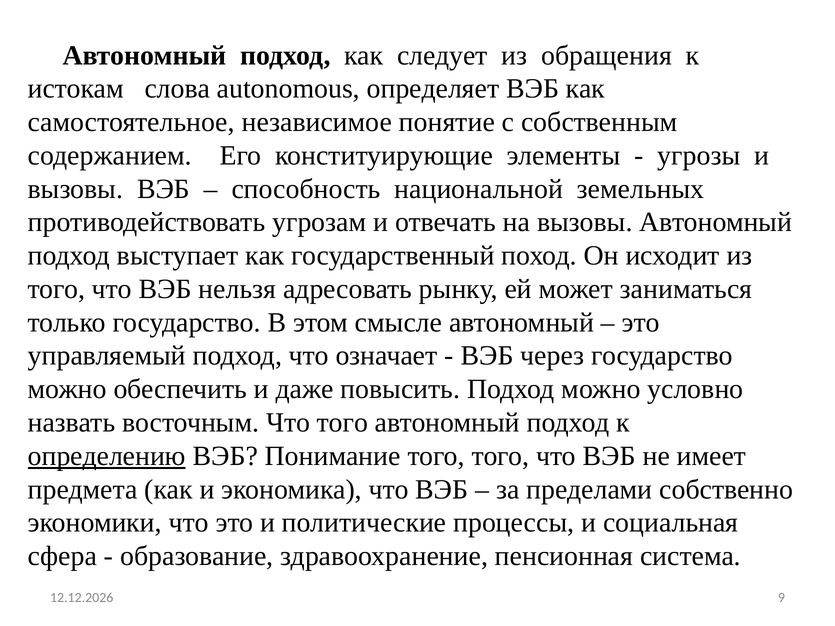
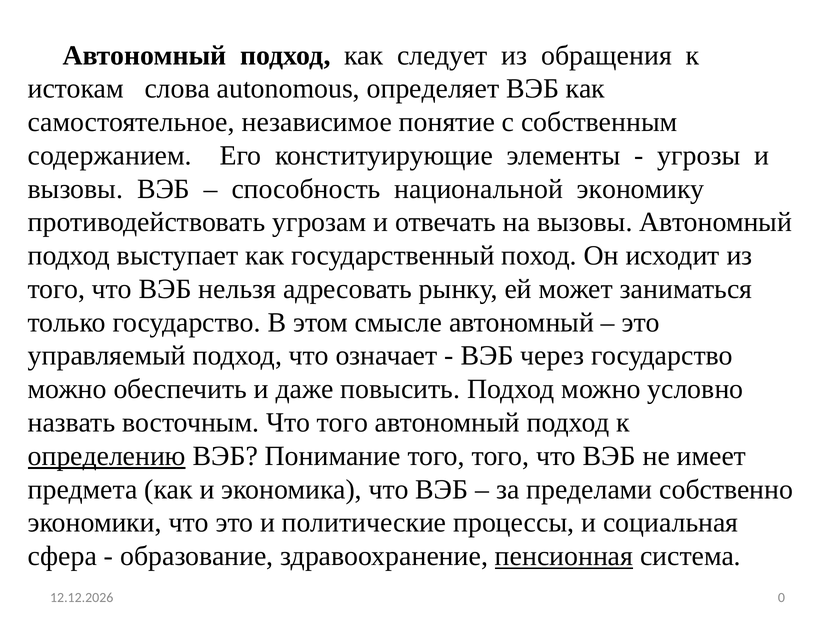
земельных: земельных -> экономику (641, 189)
пенсионная underline: none -> present (564, 556)
9: 9 -> 0 (781, 598)
